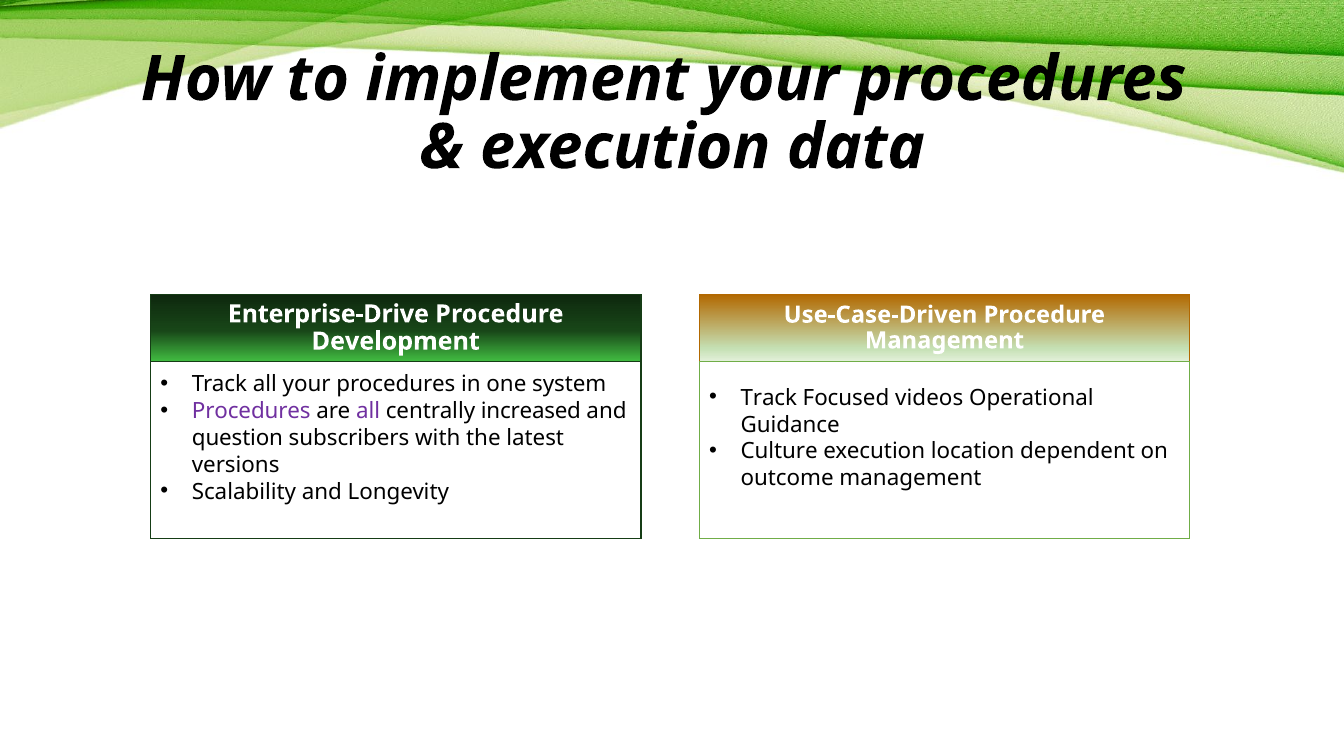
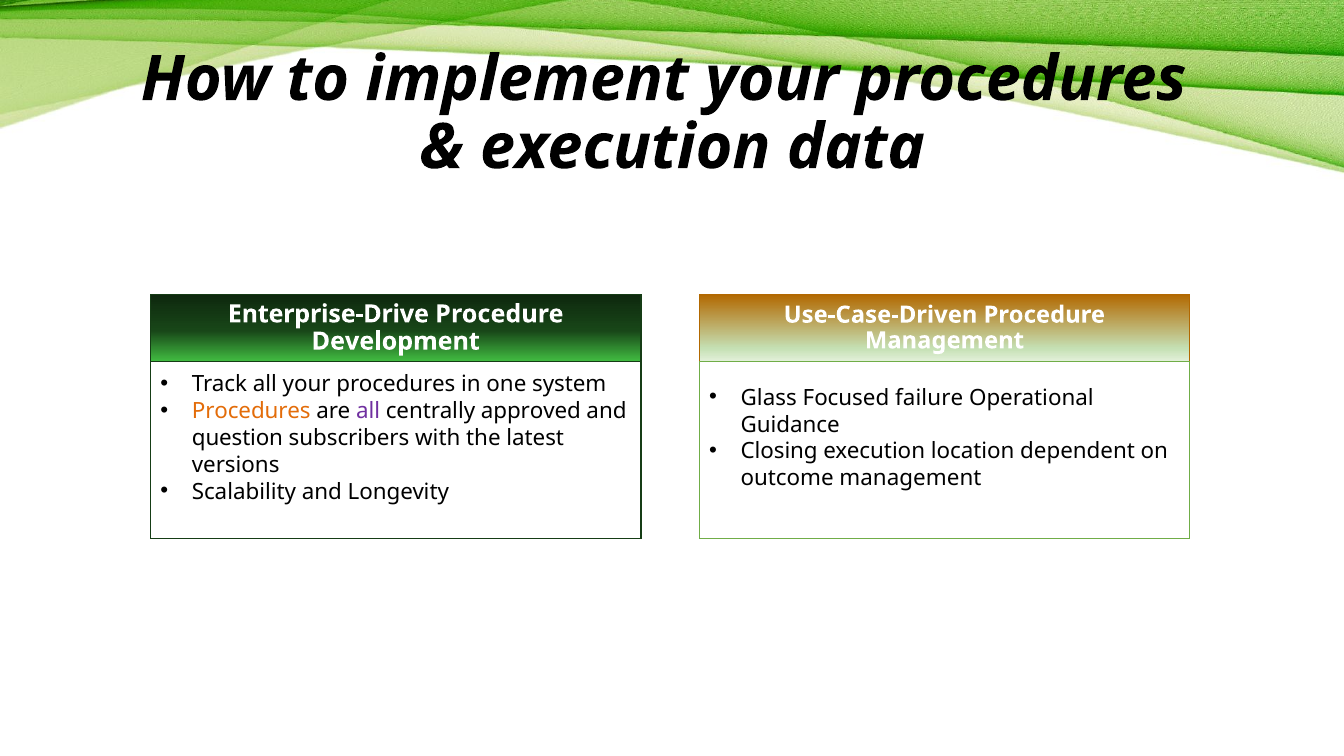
Track: Track -> Glass (769, 398)
videos: videos -> failure (929, 398)
Procedures colour: purple -> orange (251, 411)
increased: increased -> approved (531, 411)
Culture: Culture -> Closing (779, 452)
